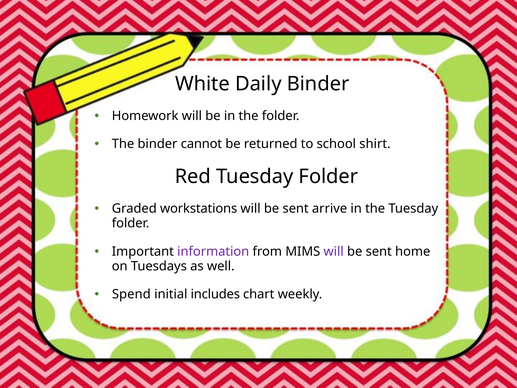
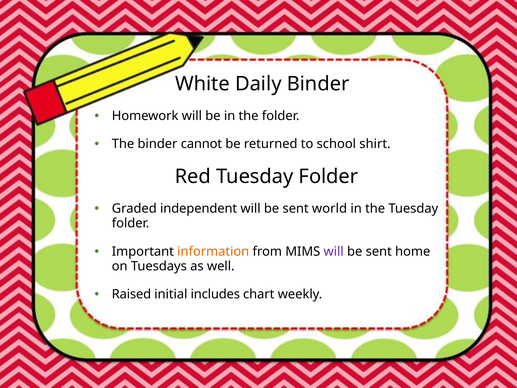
workstations: workstations -> independent (199, 208)
arrive: arrive -> world (330, 208)
information colour: purple -> orange (213, 251)
Spend: Spend -> Raised (131, 294)
